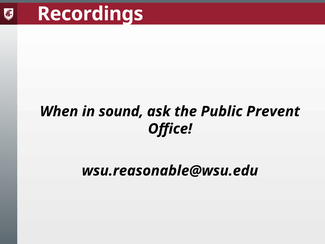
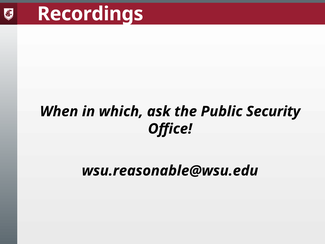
sound: sound -> which (121, 111)
Prevent: Prevent -> Security (273, 111)
